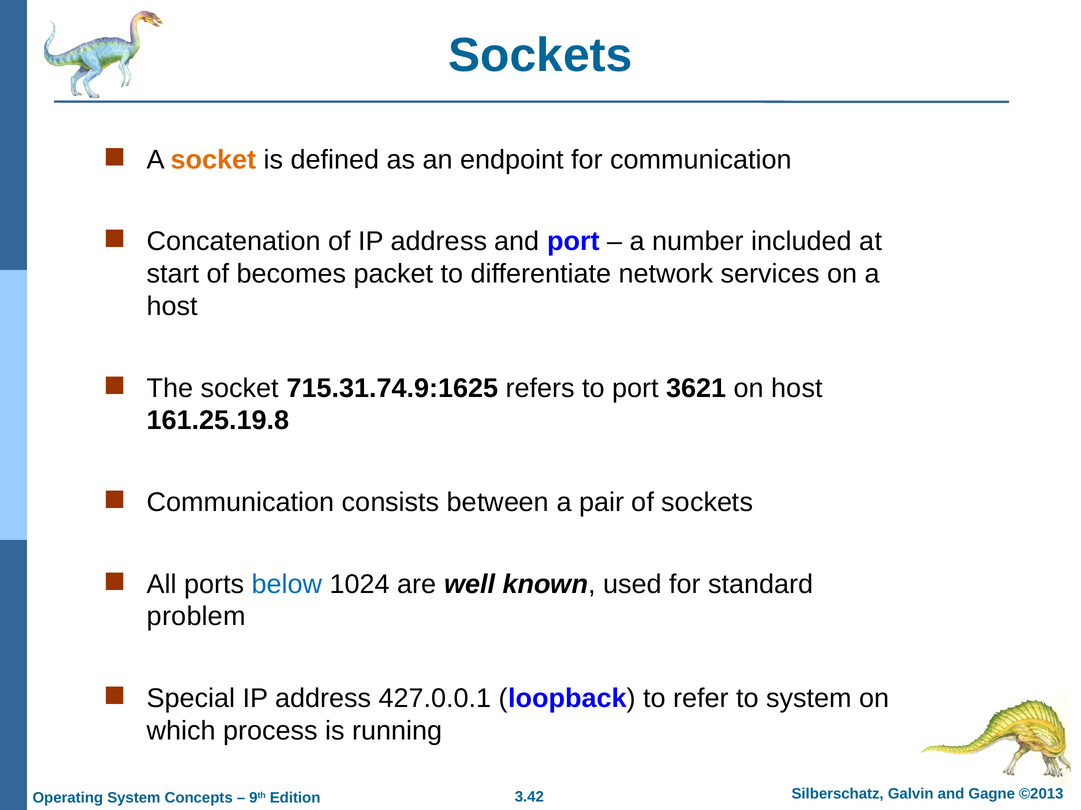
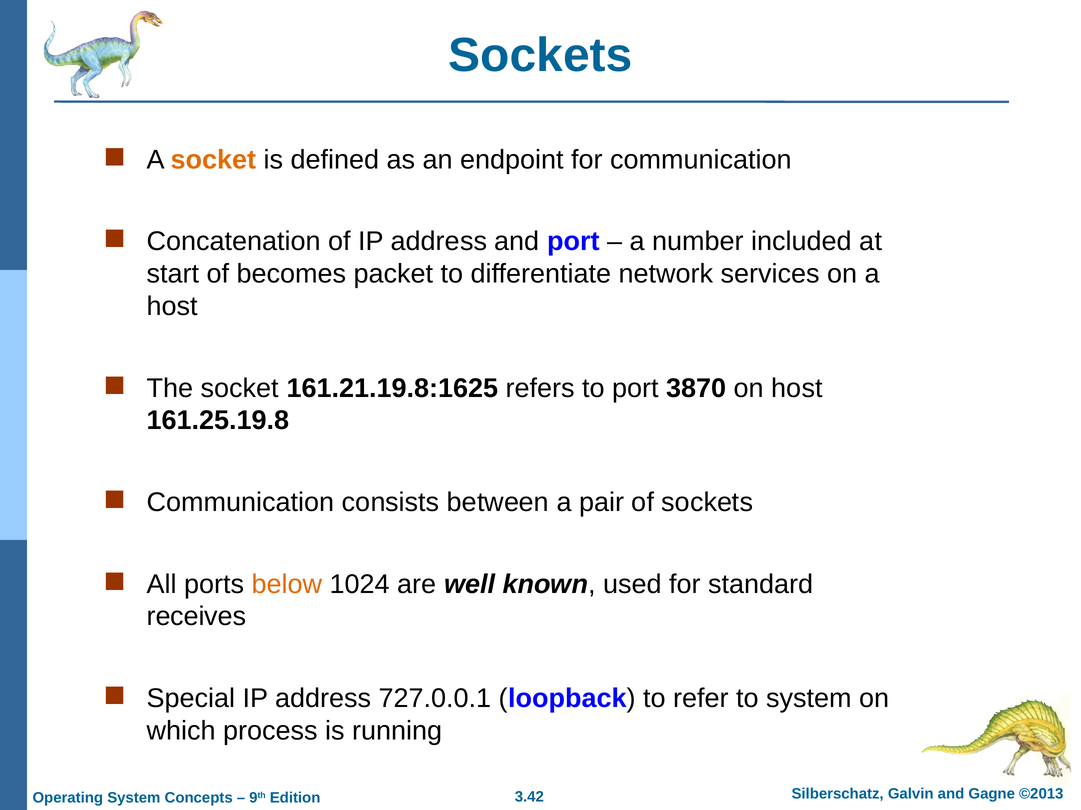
715.31.74.9:1625: 715.31.74.9:1625 -> 161.21.19.8:1625 (392, 388)
3621: 3621 -> 3870 (696, 388)
below colour: blue -> orange (287, 585)
problem: problem -> receives (196, 617)
427.0.0.1: 427.0.0.1 -> 727.0.0.1 (435, 699)
